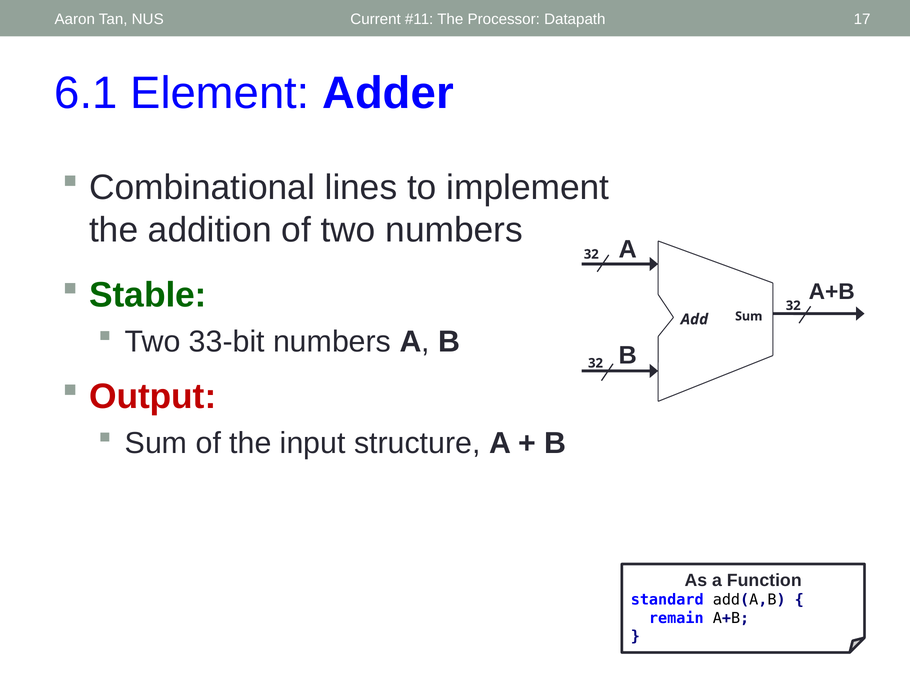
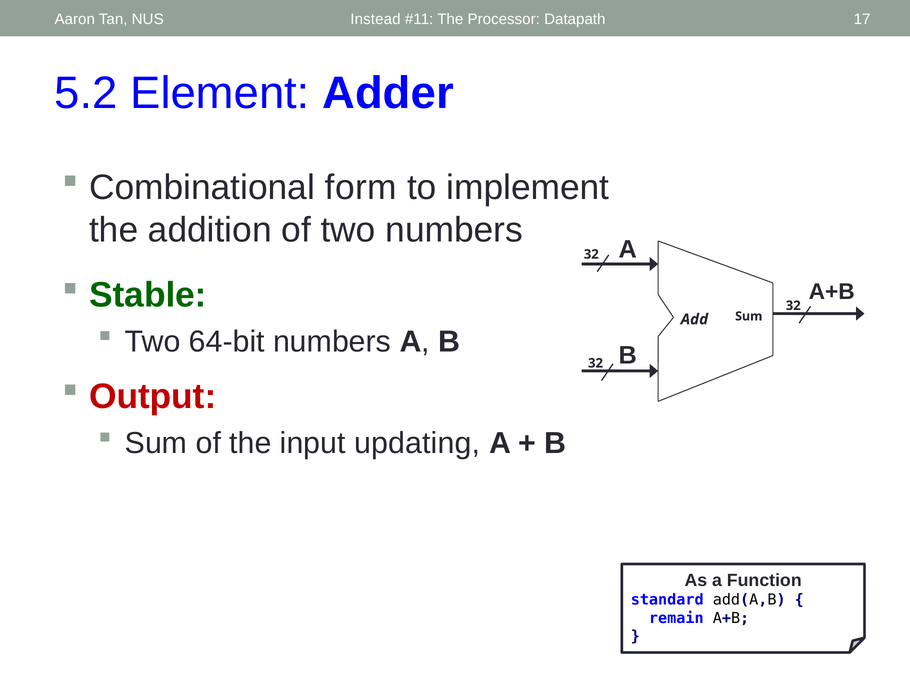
Current: Current -> Instead (375, 19)
6.1: 6.1 -> 5.2 (86, 93)
lines: lines -> form (361, 188)
33-bit: 33-bit -> 64-bit (227, 342)
structure: structure -> updating (417, 444)
